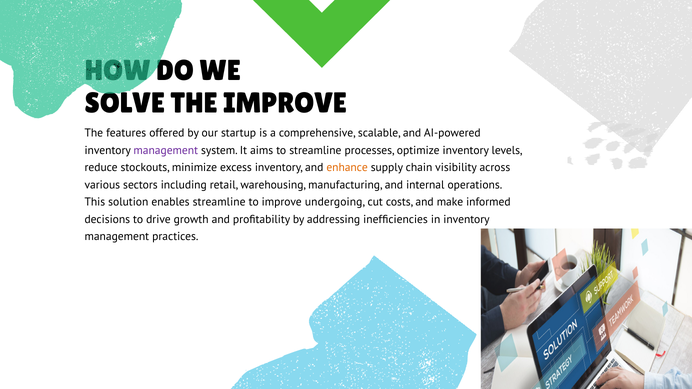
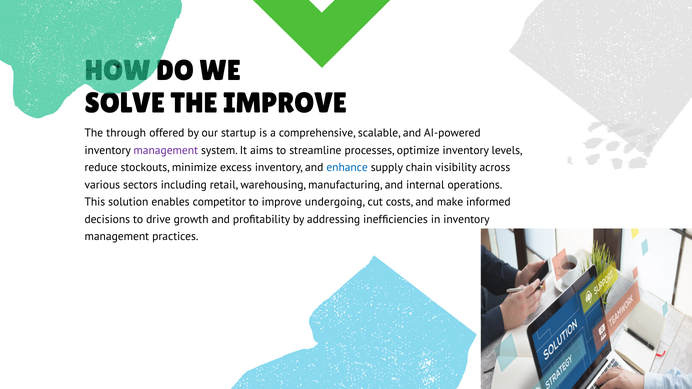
features: features -> through (126, 133)
enhance colour: orange -> blue (347, 168)
enables streamline: streamline -> competitor (219, 202)
